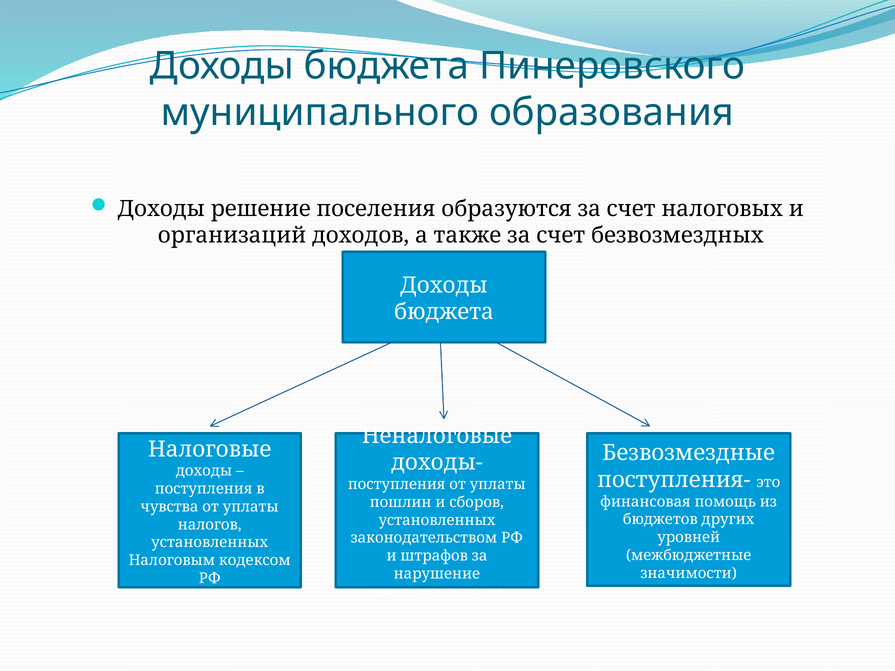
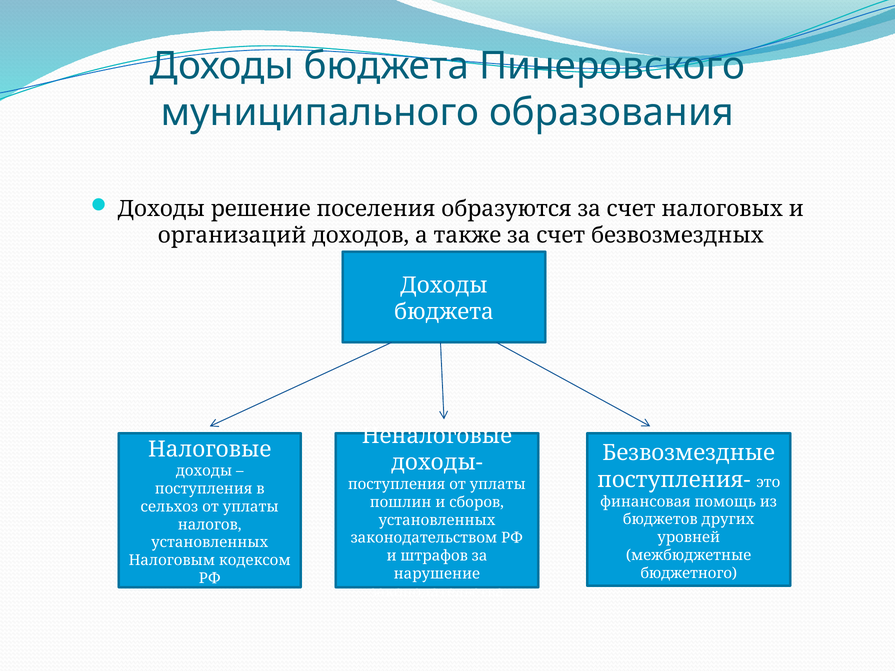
чувства: чувства -> сельхоз (169, 507)
значимости: значимости -> бюджетного (689, 573)
